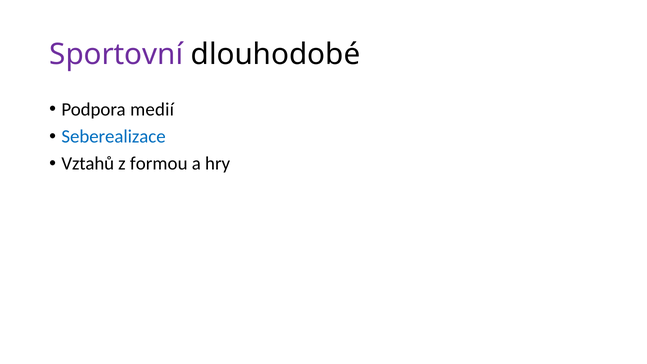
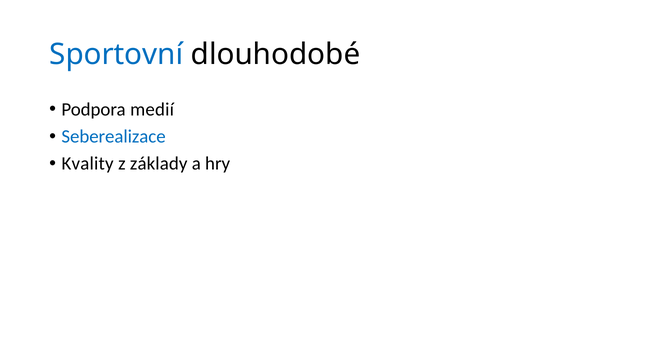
Sportovní colour: purple -> blue (116, 54)
Vztahů: Vztahů -> Kvality (88, 164)
formou: formou -> základy (159, 164)
